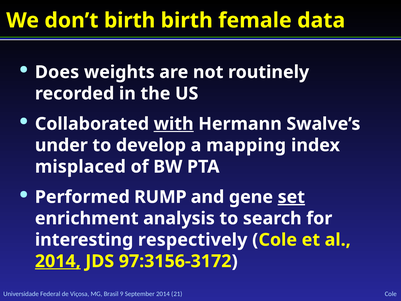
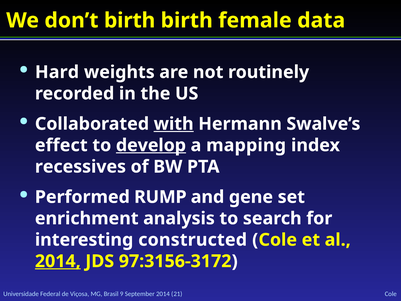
Does: Does -> Hard (57, 72)
under: under -> effect (61, 145)
develop underline: none -> present (151, 145)
misplaced: misplaced -> recessives (80, 167)
set underline: present -> none (291, 197)
respectively: respectively -> constructed (193, 240)
